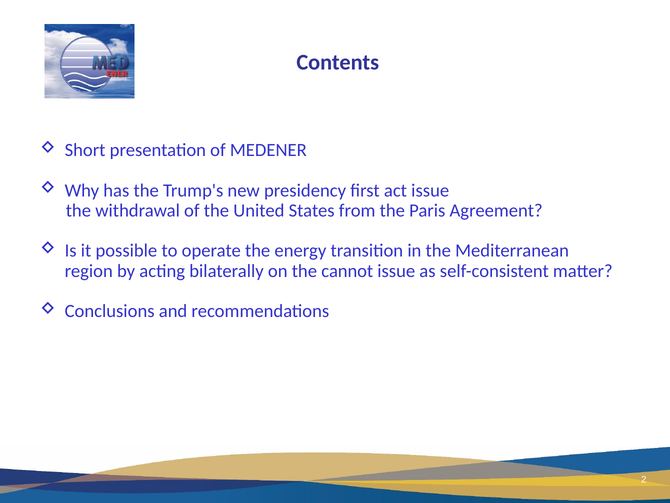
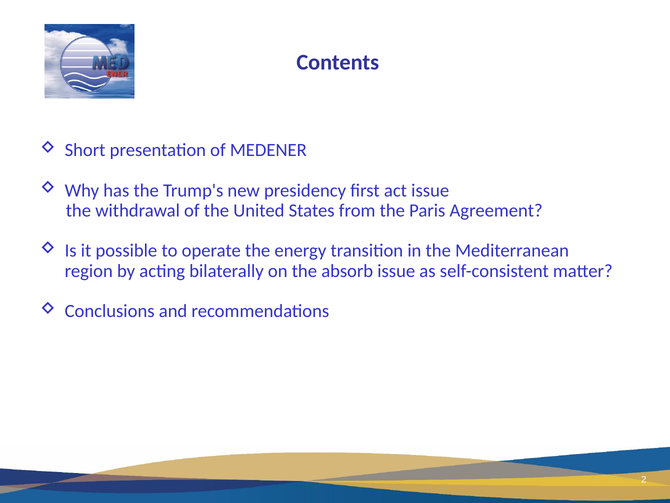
cannot: cannot -> absorb (347, 271)
